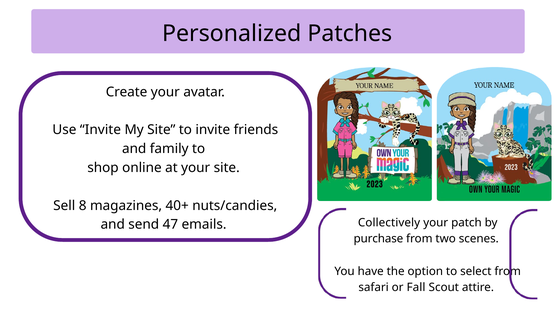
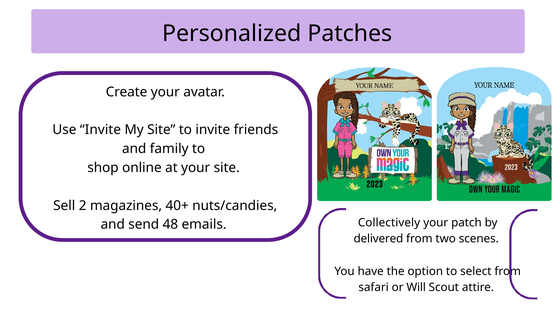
8: 8 -> 2 (83, 205)
47: 47 -> 48 (170, 224)
purchase: purchase -> delivered (378, 239)
Fall: Fall -> Will (416, 287)
